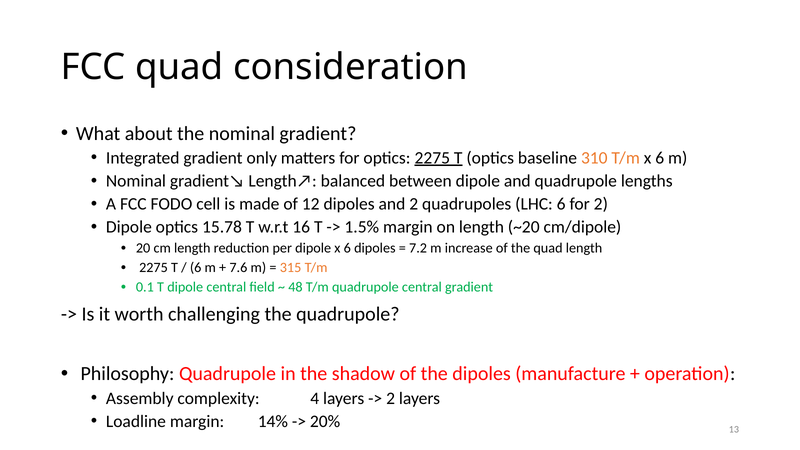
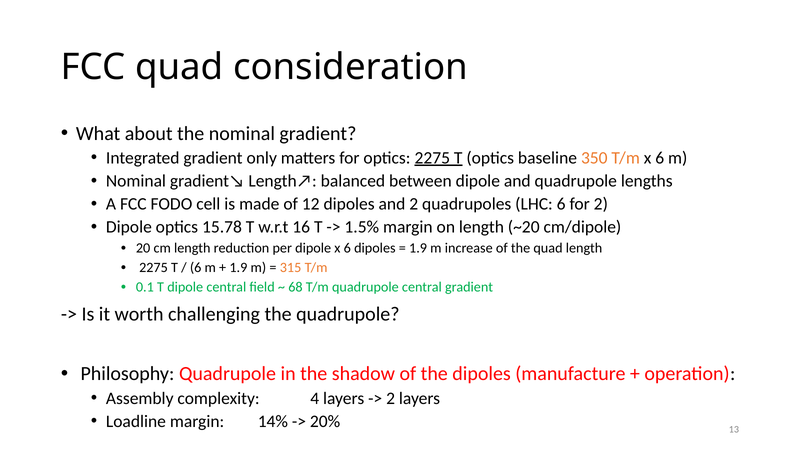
310: 310 -> 350 (594, 158)
7.2: 7.2 -> 1.9 (418, 248)
7.6: 7.6 -> 1.9 (238, 268)
48: 48 -> 68 (295, 287)
